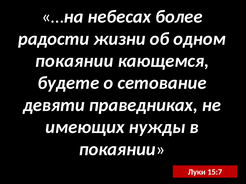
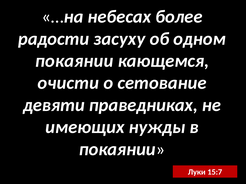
жизни: жизни -> засуху (119, 39)
будете: будете -> очисти (68, 83)
